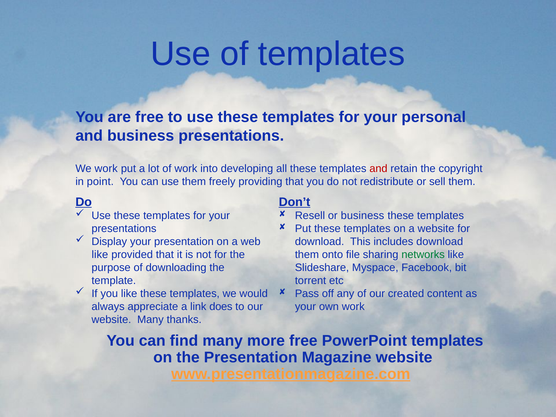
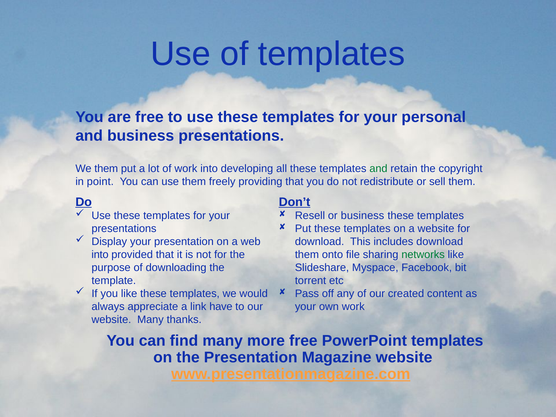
We work: work -> them (106, 169)
and colour: red -> green (378, 169)
like: like -> into (100, 255)
does: does -> have (221, 307)
